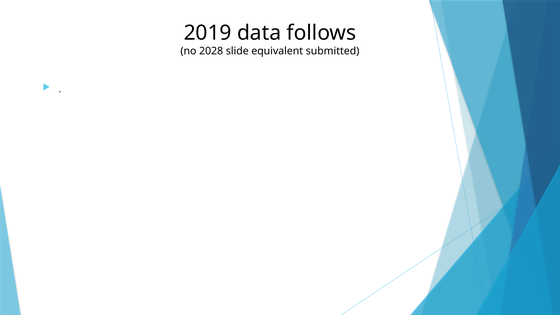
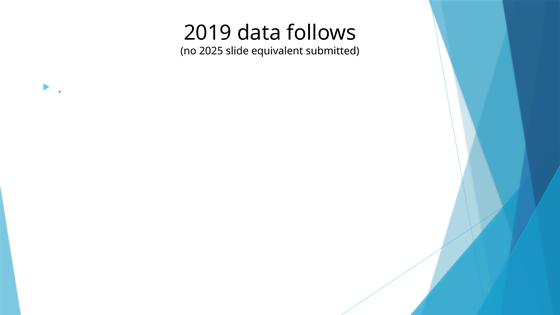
2028: 2028 -> 2025 (211, 51)
